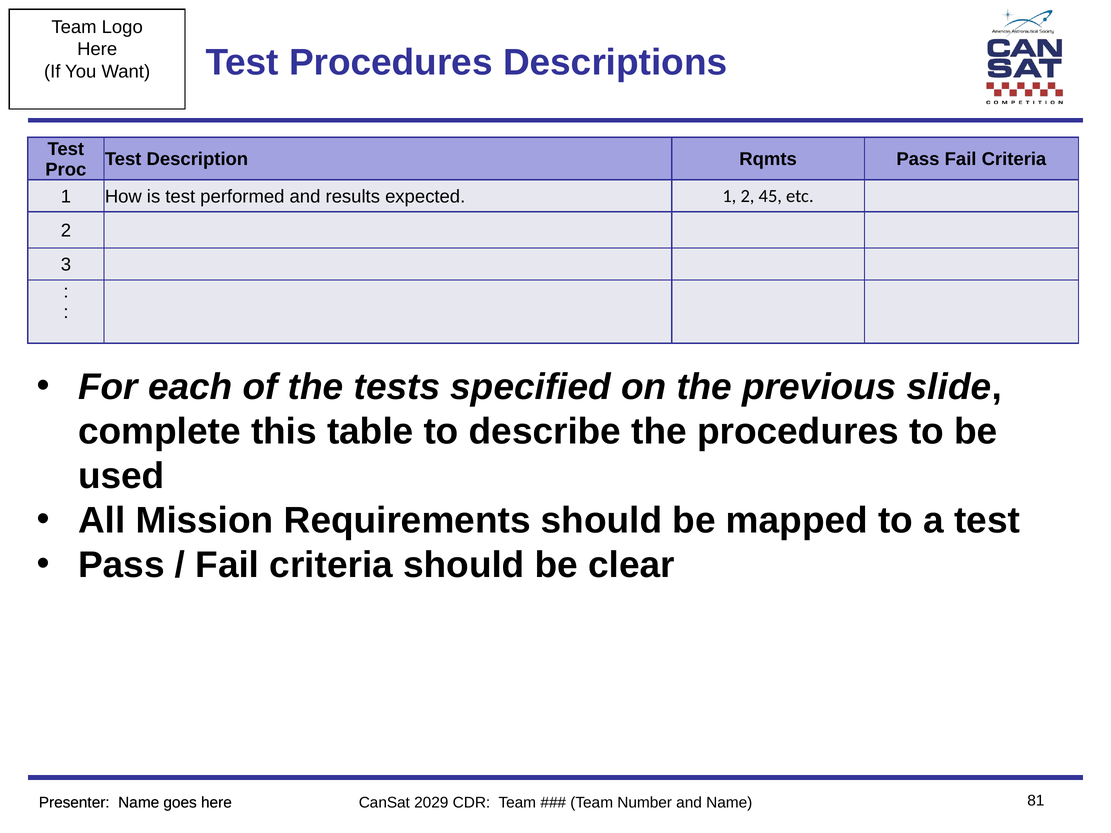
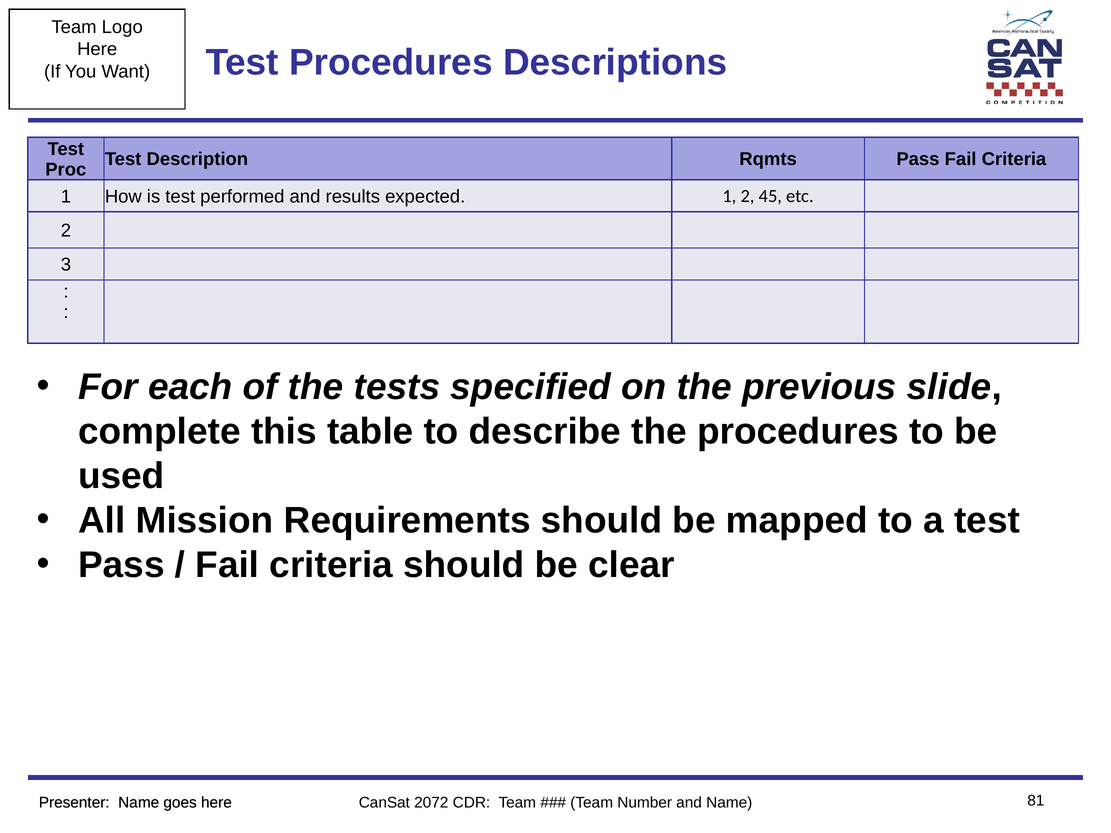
2029: 2029 -> 2072 (431, 803)
